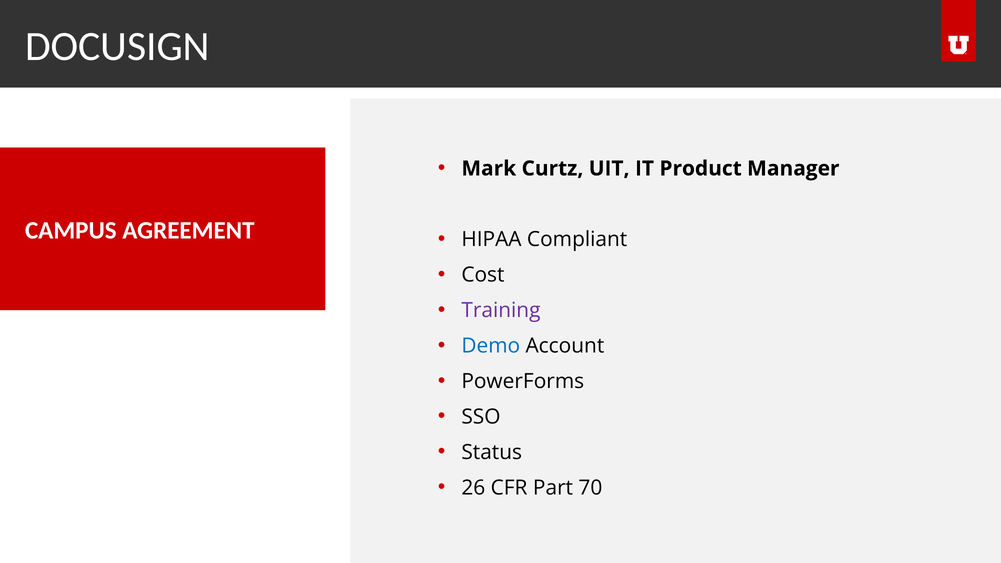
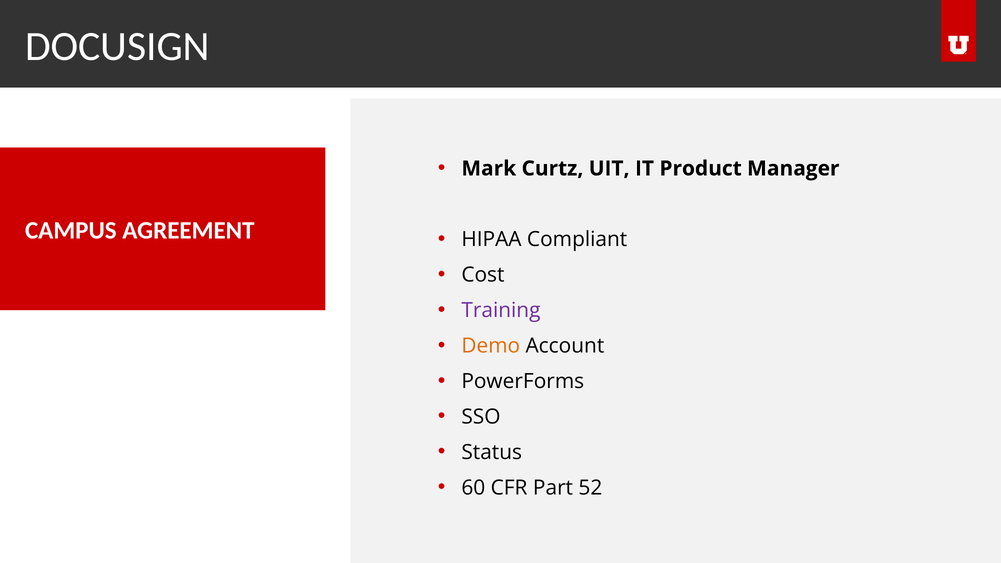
Demo colour: blue -> orange (491, 346)
26: 26 -> 60 (473, 488)
70: 70 -> 52 (590, 488)
